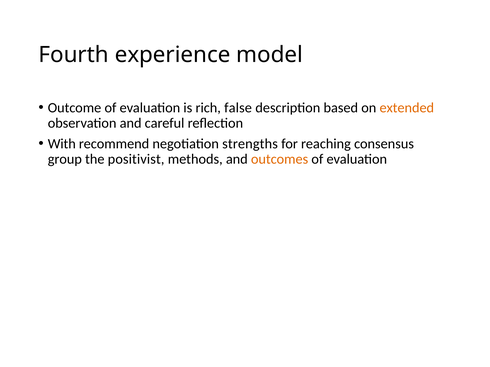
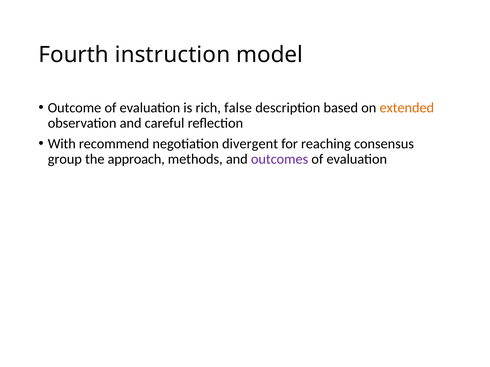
experience: experience -> instruction (172, 55)
strengths: strengths -> divergent (250, 144)
positivist: positivist -> approach (136, 159)
outcomes colour: orange -> purple (280, 159)
